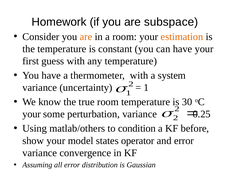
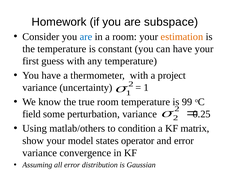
are colour: orange -> blue (86, 37)
system: system -> project (172, 76)
30: 30 -> 99 (187, 102)
your: your -> field (32, 114)
before: before -> matrix (195, 129)
